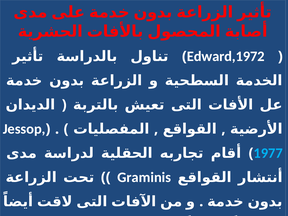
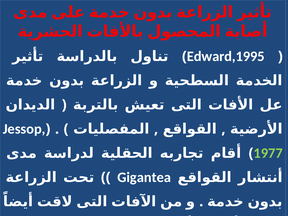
Edward,1972: Edward,1972 -> Edward,1995 (226, 56)
1977 colour: light blue -> light green (268, 153)
Graminis: Graminis -> Gigantea (144, 177)
